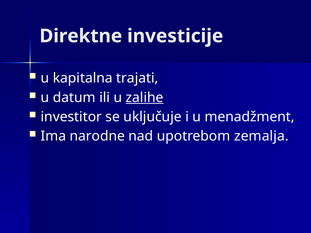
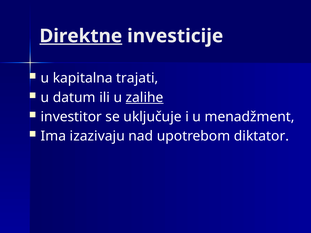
Direktne underline: none -> present (81, 36)
narodne: narodne -> izazivaju (97, 136)
zemalja: zemalja -> diktator (261, 136)
